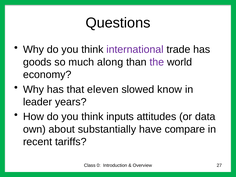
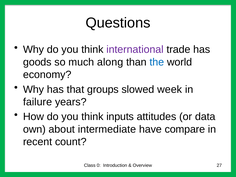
the colour: purple -> blue (157, 62)
eleven: eleven -> groups (103, 89)
know: know -> week (170, 89)
leader: leader -> failure (38, 102)
substantially: substantially -> intermediate (107, 129)
tariffs: tariffs -> count (71, 142)
